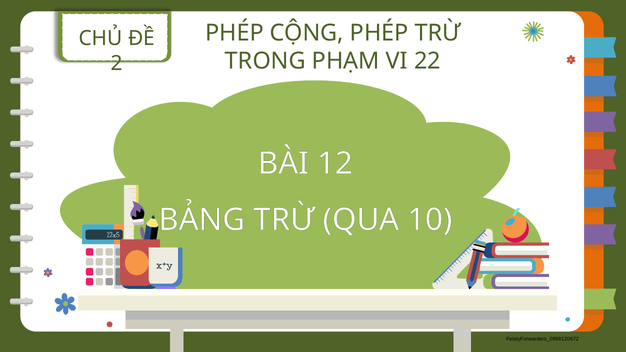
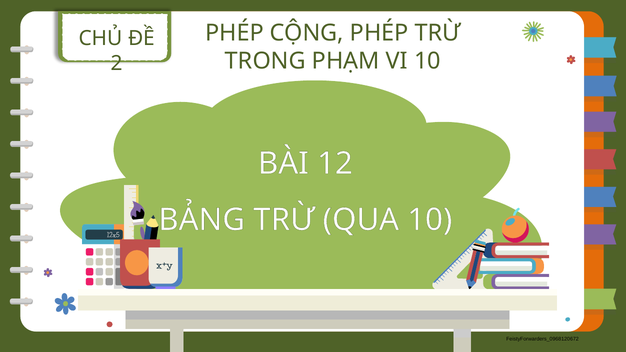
VI 22: 22 -> 10 (427, 61)
